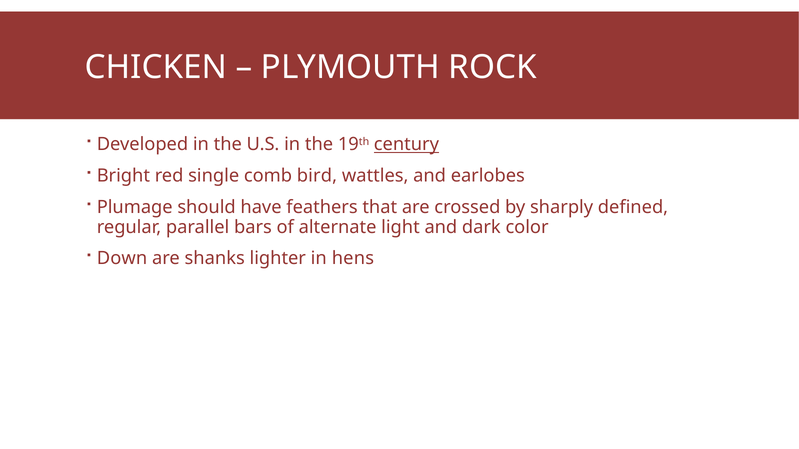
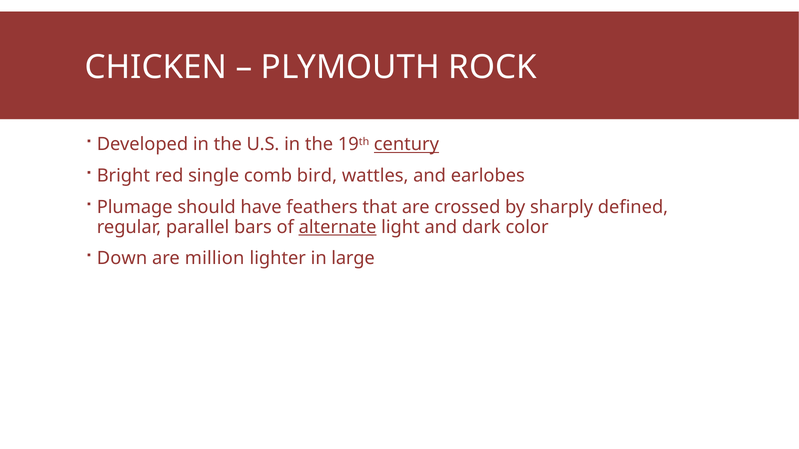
alternate underline: none -> present (338, 227)
shanks: shanks -> million (215, 259)
hens: hens -> large (353, 259)
